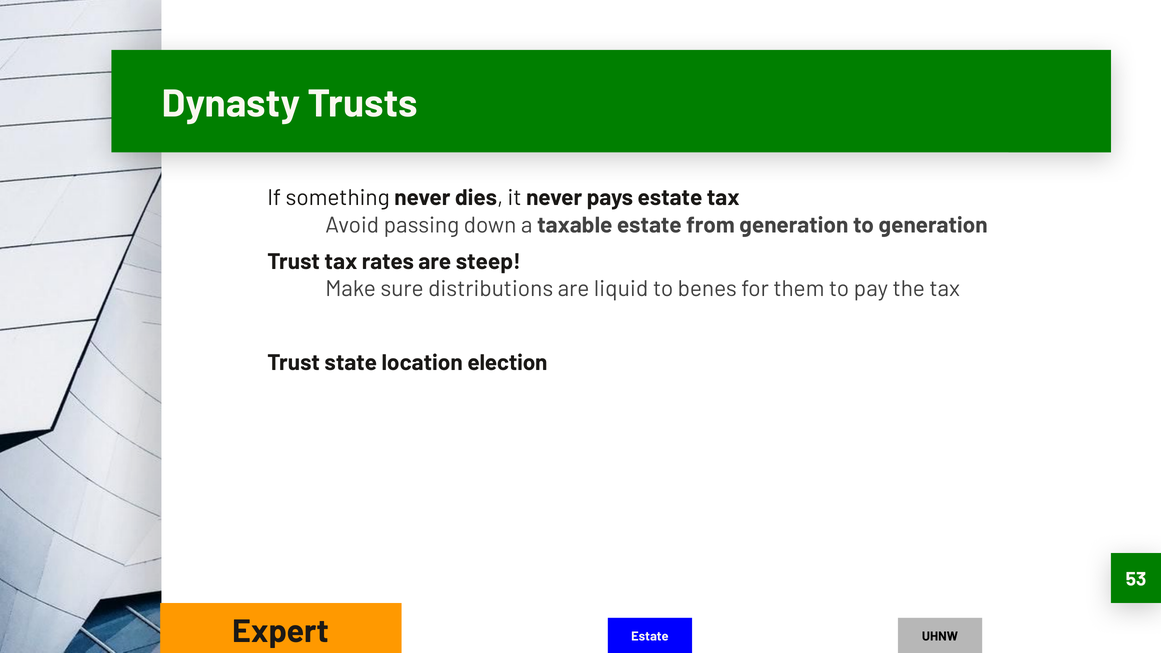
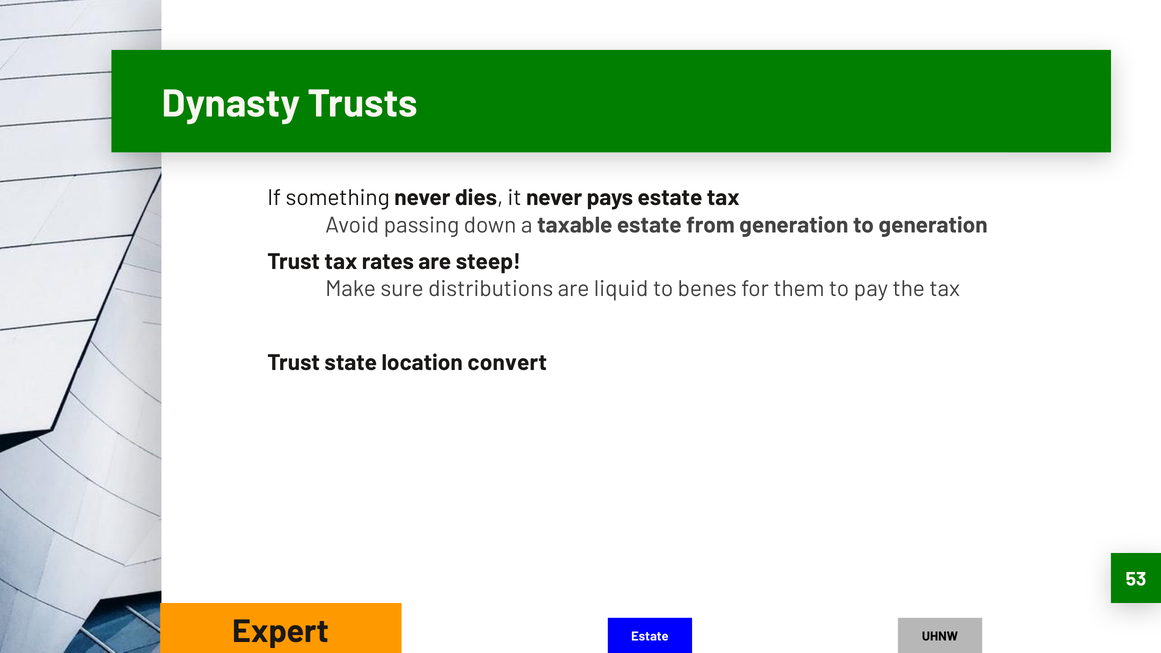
election: election -> convert (507, 363)
